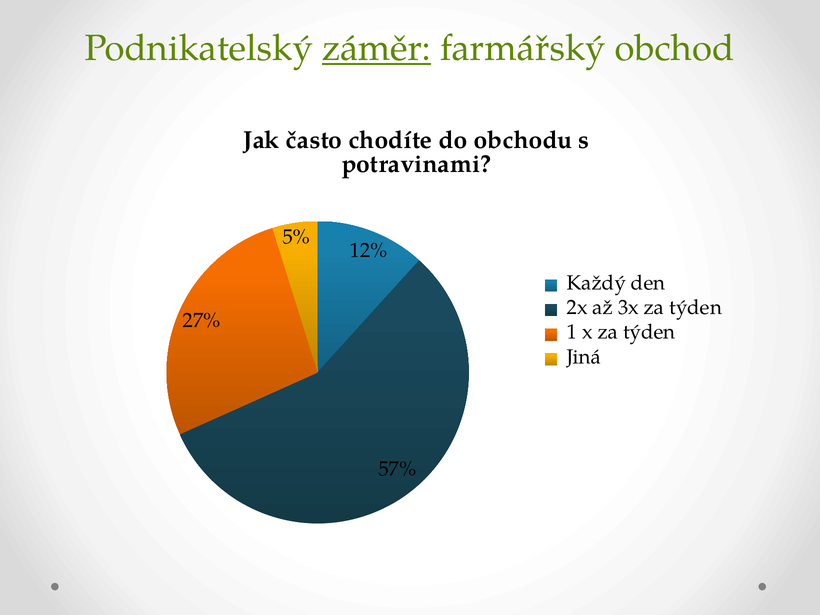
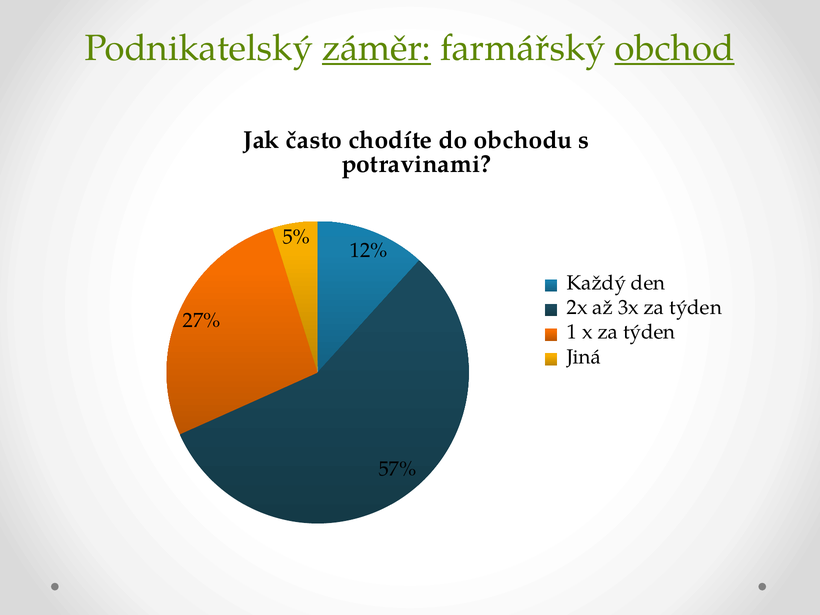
obchod underline: none -> present (675, 48)
